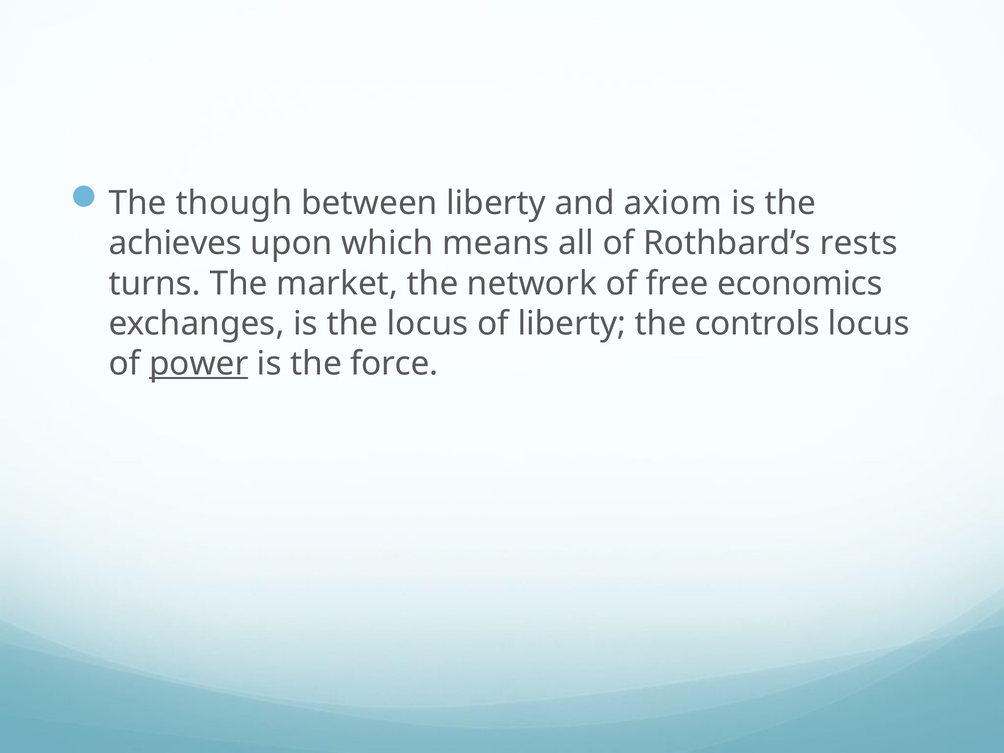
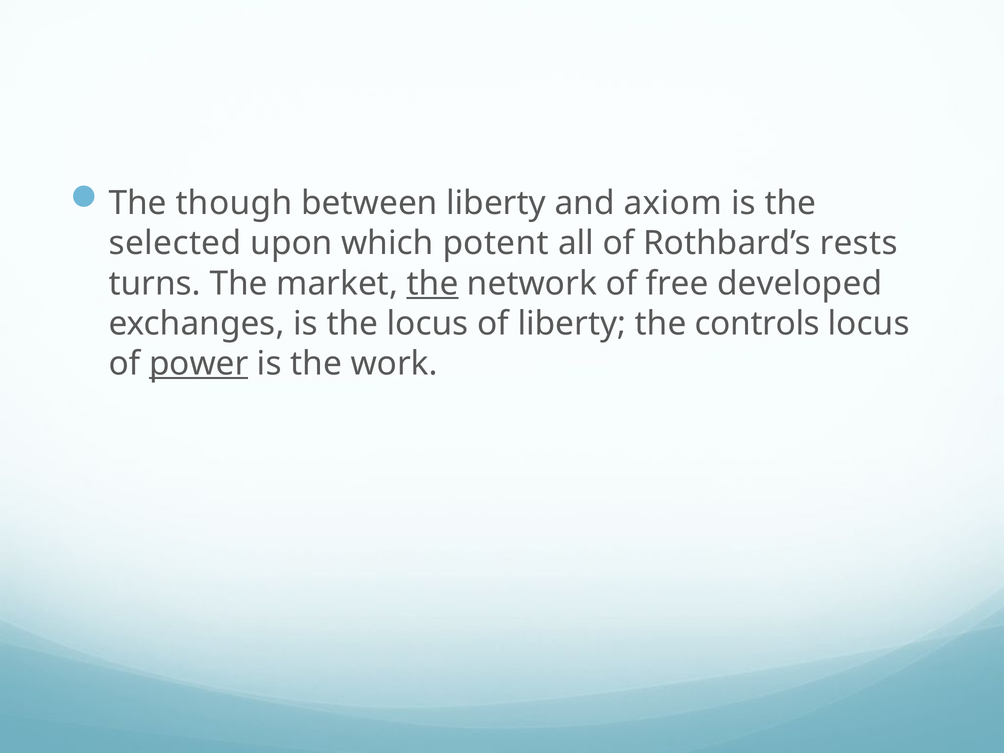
achieves: achieves -> selected (175, 243)
means: means -> potent (496, 243)
the underline: none -> present (433, 283)
economics: economics -> developed (800, 283)
force: force -> work (394, 364)
